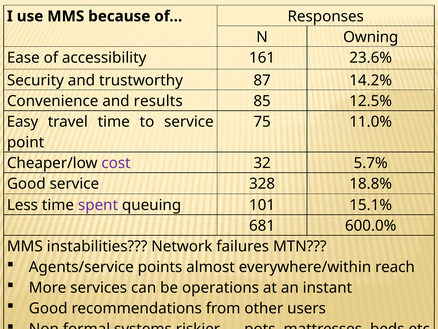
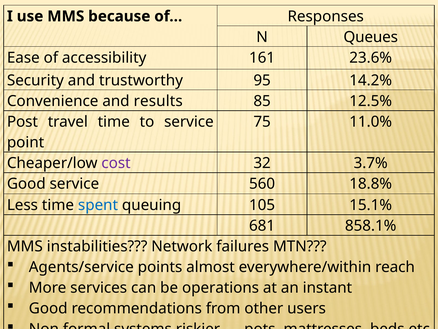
Owning: Owning -> Queues (371, 37)
87: 87 -> 95 (262, 80)
Easy: Easy -> Post (22, 122)
5.7%: 5.7% -> 3.7% (371, 163)
328: 328 -> 560 (262, 184)
spent colour: purple -> blue (98, 205)
101: 101 -> 105 (262, 205)
600.0%: 600.0% -> 858.1% (371, 225)
